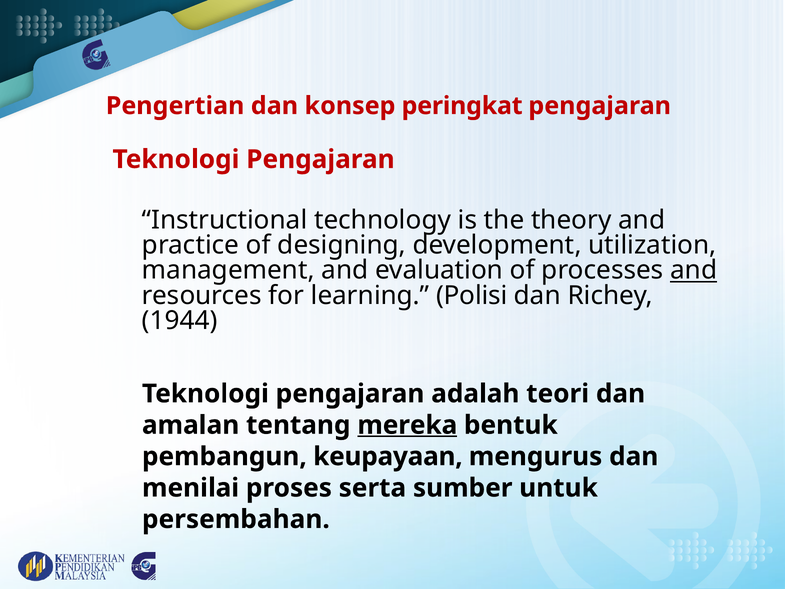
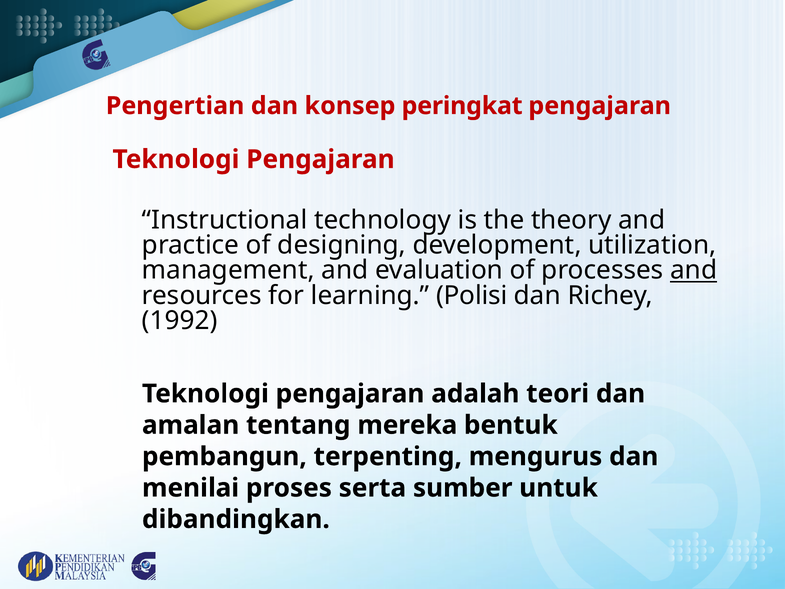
1944: 1944 -> 1992 (180, 320)
mereka underline: present -> none (407, 425)
keupayaan: keupayaan -> terpenting (388, 456)
persembahan: persembahan -> dibandingkan (236, 519)
